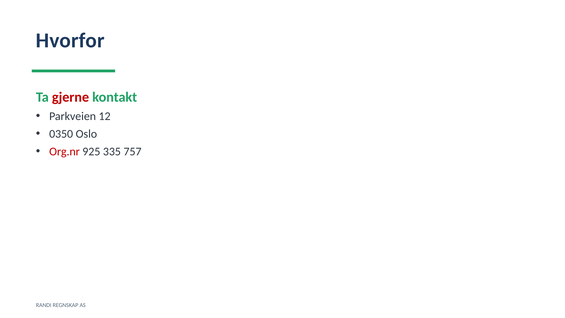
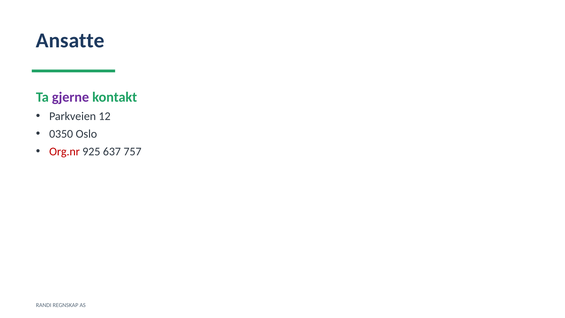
Hvorfor: Hvorfor -> Ansatte (70, 40)
gjerne colour: red -> purple (71, 97)
335: 335 -> 637 (112, 152)
